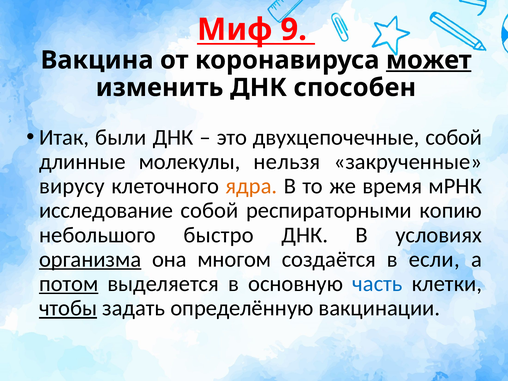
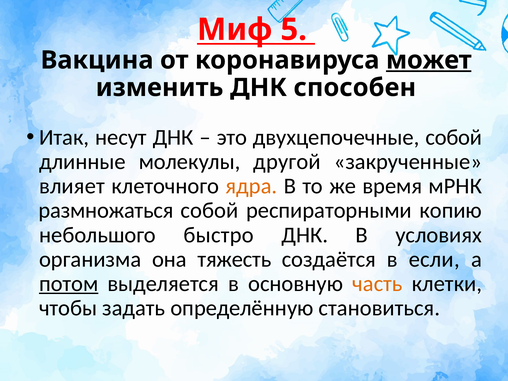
9: 9 -> 5 (294, 30)
были: были -> несут (121, 137)
нельзя: нельзя -> другой (287, 162)
вирусу: вирусу -> влияет (72, 186)
исследование: исследование -> размножаться (106, 211)
организма underline: present -> none (90, 259)
многом: многом -> тяжесть (234, 259)
часть colour: blue -> orange (377, 284)
чтобы underline: present -> none (68, 308)
вакцинации: вакцинации -> становиться (379, 308)
